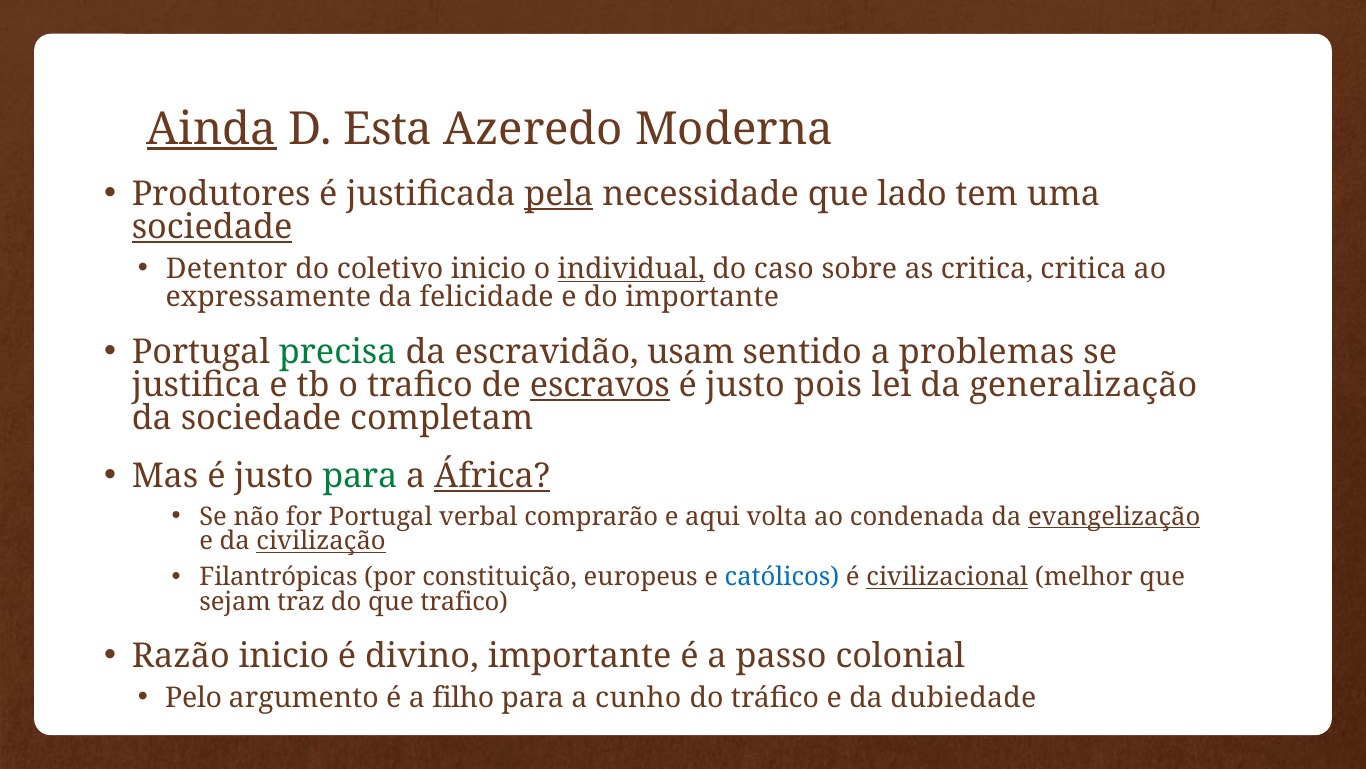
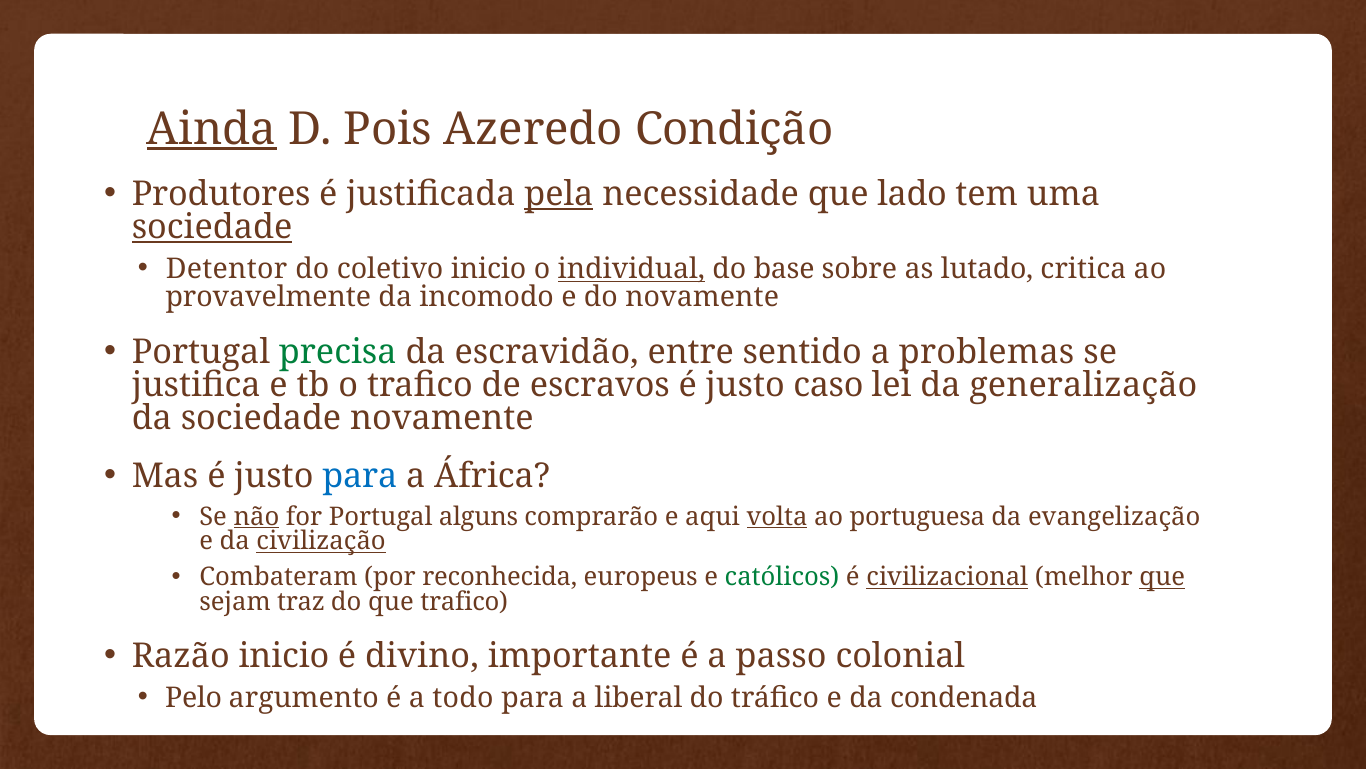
Esta: Esta -> Pois (388, 129)
Moderna: Moderna -> Condição (734, 129)
caso: caso -> base (784, 269)
as critica: critica -> lutado (987, 269)
expressamente: expressamente -> provavelmente (268, 296)
felicidade: felicidade -> incomodo (487, 296)
do importante: importante -> novamente (702, 296)
usam: usam -> entre (691, 352)
escravos underline: present -> none (600, 385)
pois: pois -> caso (828, 385)
sociedade completam: completam -> novamente (442, 418)
para colour: green -> blue (360, 476)
África underline: present -> none (492, 476)
não underline: none -> present (256, 516)
verbal: verbal -> alguns (479, 516)
volta underline: none -> present (777, 516)
condenada: condenada -> portuguesa (917, 516)
evangelização underline: present -> none (1114, 516)
Filantrópicas: Filantrópicas -> Combateram (278, 577)
constituição: constituição -> reconhecida (500, 577)
católicos colour: blue -> green (782, 577)
que underline: none -> present (1162, 577)
filho: filho -> todo (463, 697)
cunho: cunho -> liberal (639, 697)
dubiedade: dubiedade -> condenada (964, 697)
